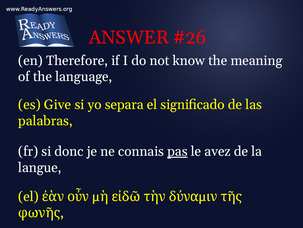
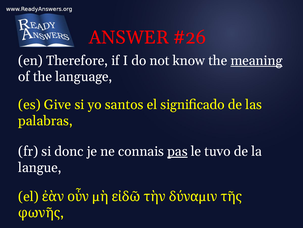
meaning underline: none -> present (256, 60)
separa: separa -> santos (124, 104)
avez: avez -> tuvo (218, 151)
